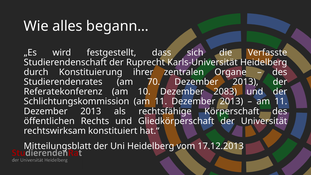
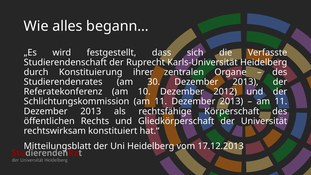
70: 70 -> 30 (154, 82)
2083: 2083 -> 2012 (225, 92)
